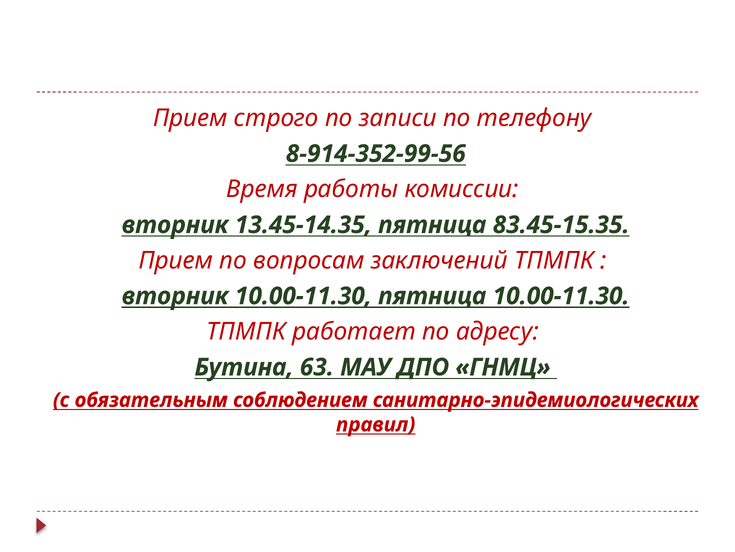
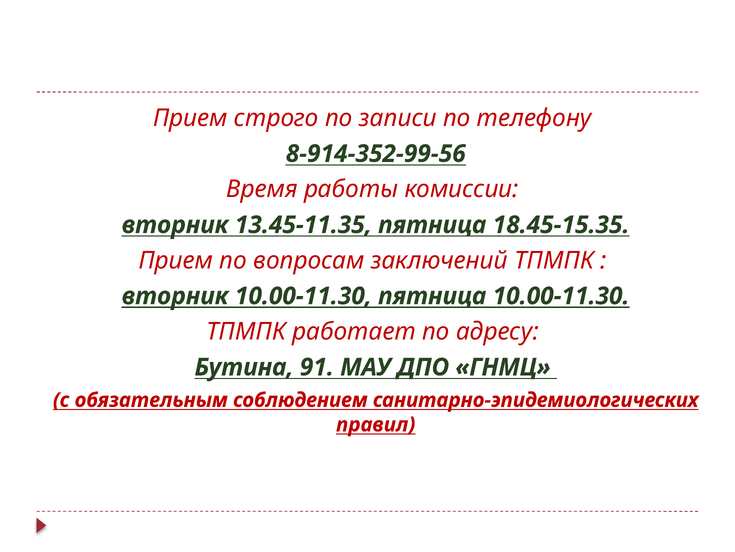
13.45-14.35: 13.45-14.35 -> 13.45-11.35 (303, 225)
83.45-15.35: 83.45-15.35 -> 18.45-15.35 (561, 225)
63: 63 -> 91 (317, 367)
